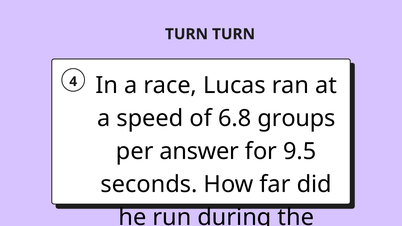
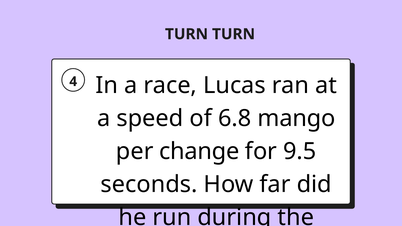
groups: groups -> mango (296, 118)
answer: answer -> change (199, 151)
